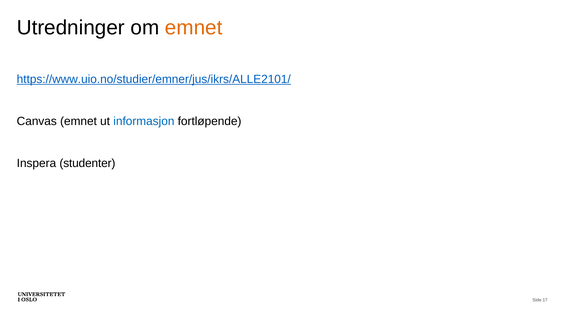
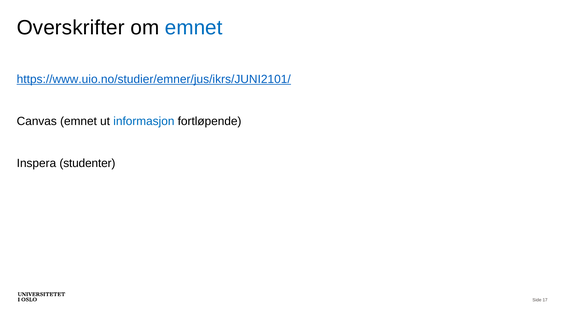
Utredninger: Utredninger -> Overskrifter (71, 28)
emnet colour: orange -> blue (194, 28)
https://www.uio.no/studier/emner/jus/ikrs/ALLE2101/: https://www.uio.no/studier/emner/jus/ikrs/ALLE2101/ -> https://www.uio.no/studier/emner/jus/ikrs/JUNI2101/ (154, 79)
